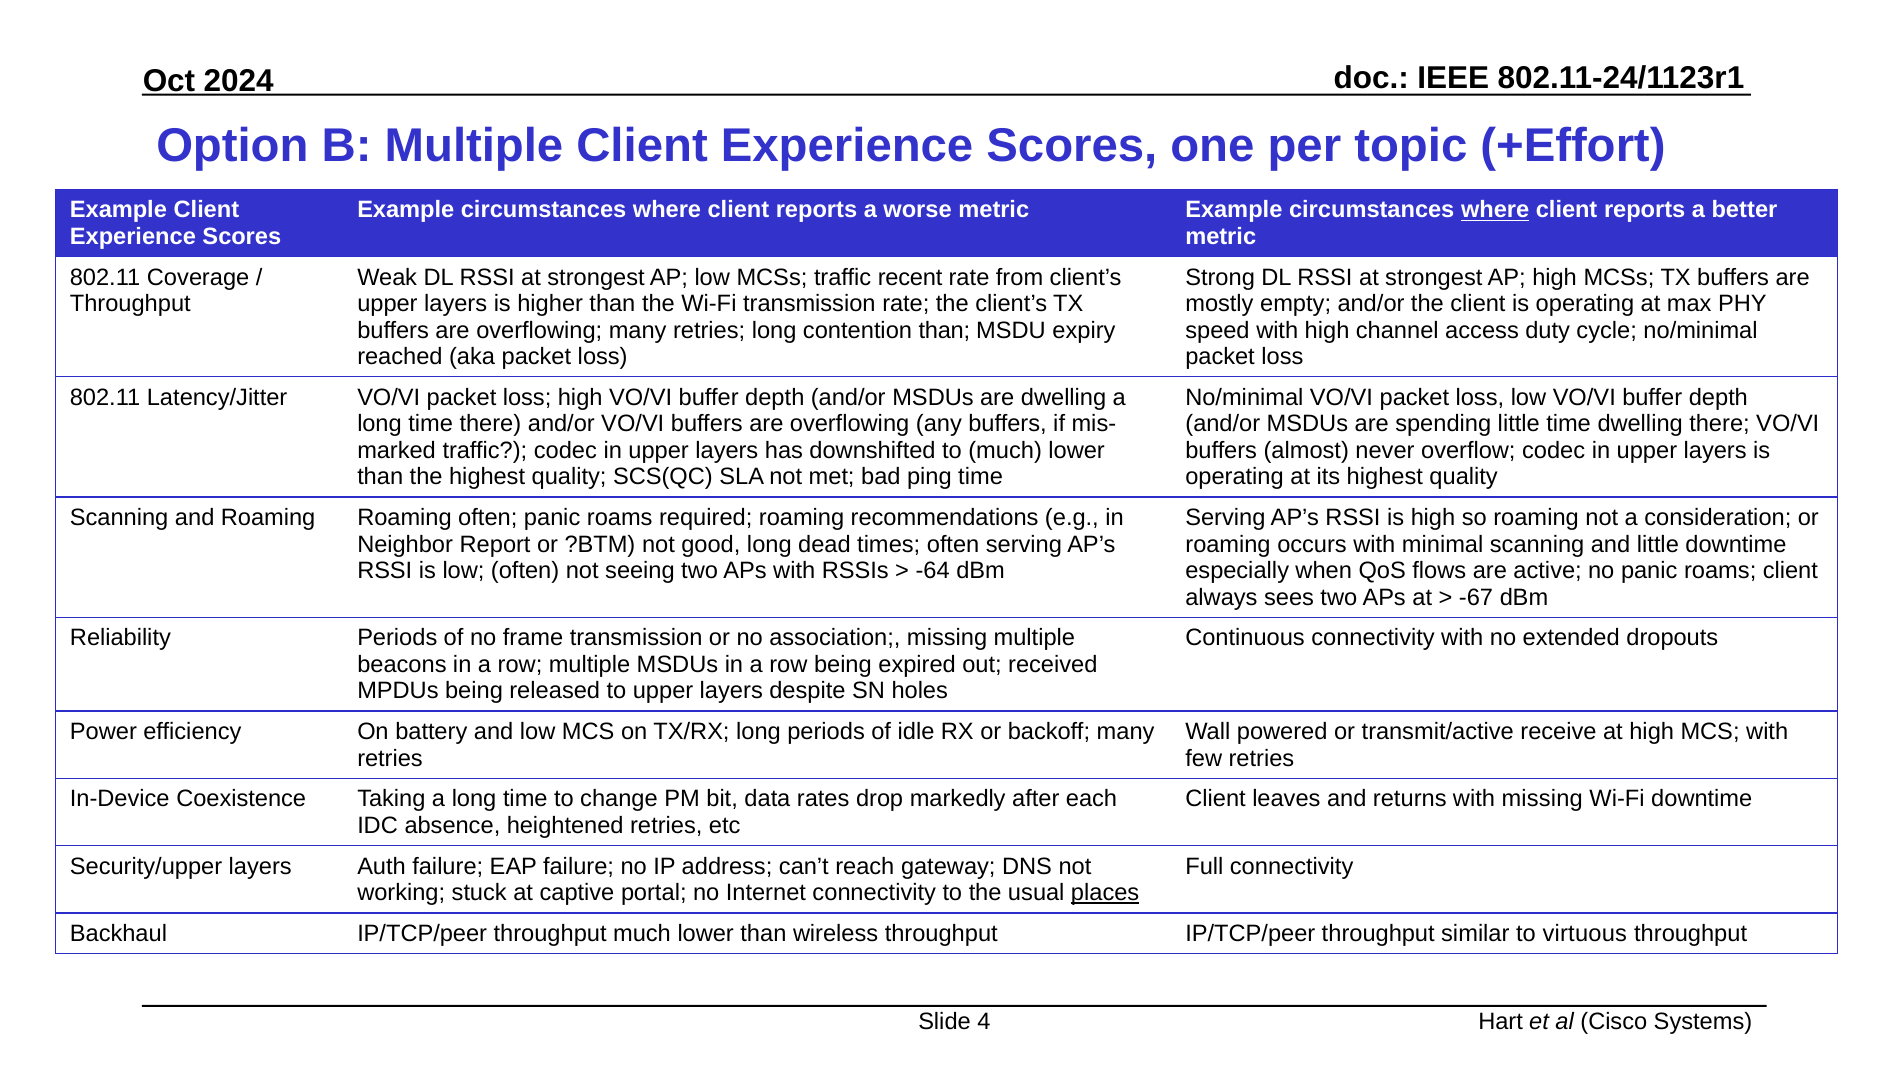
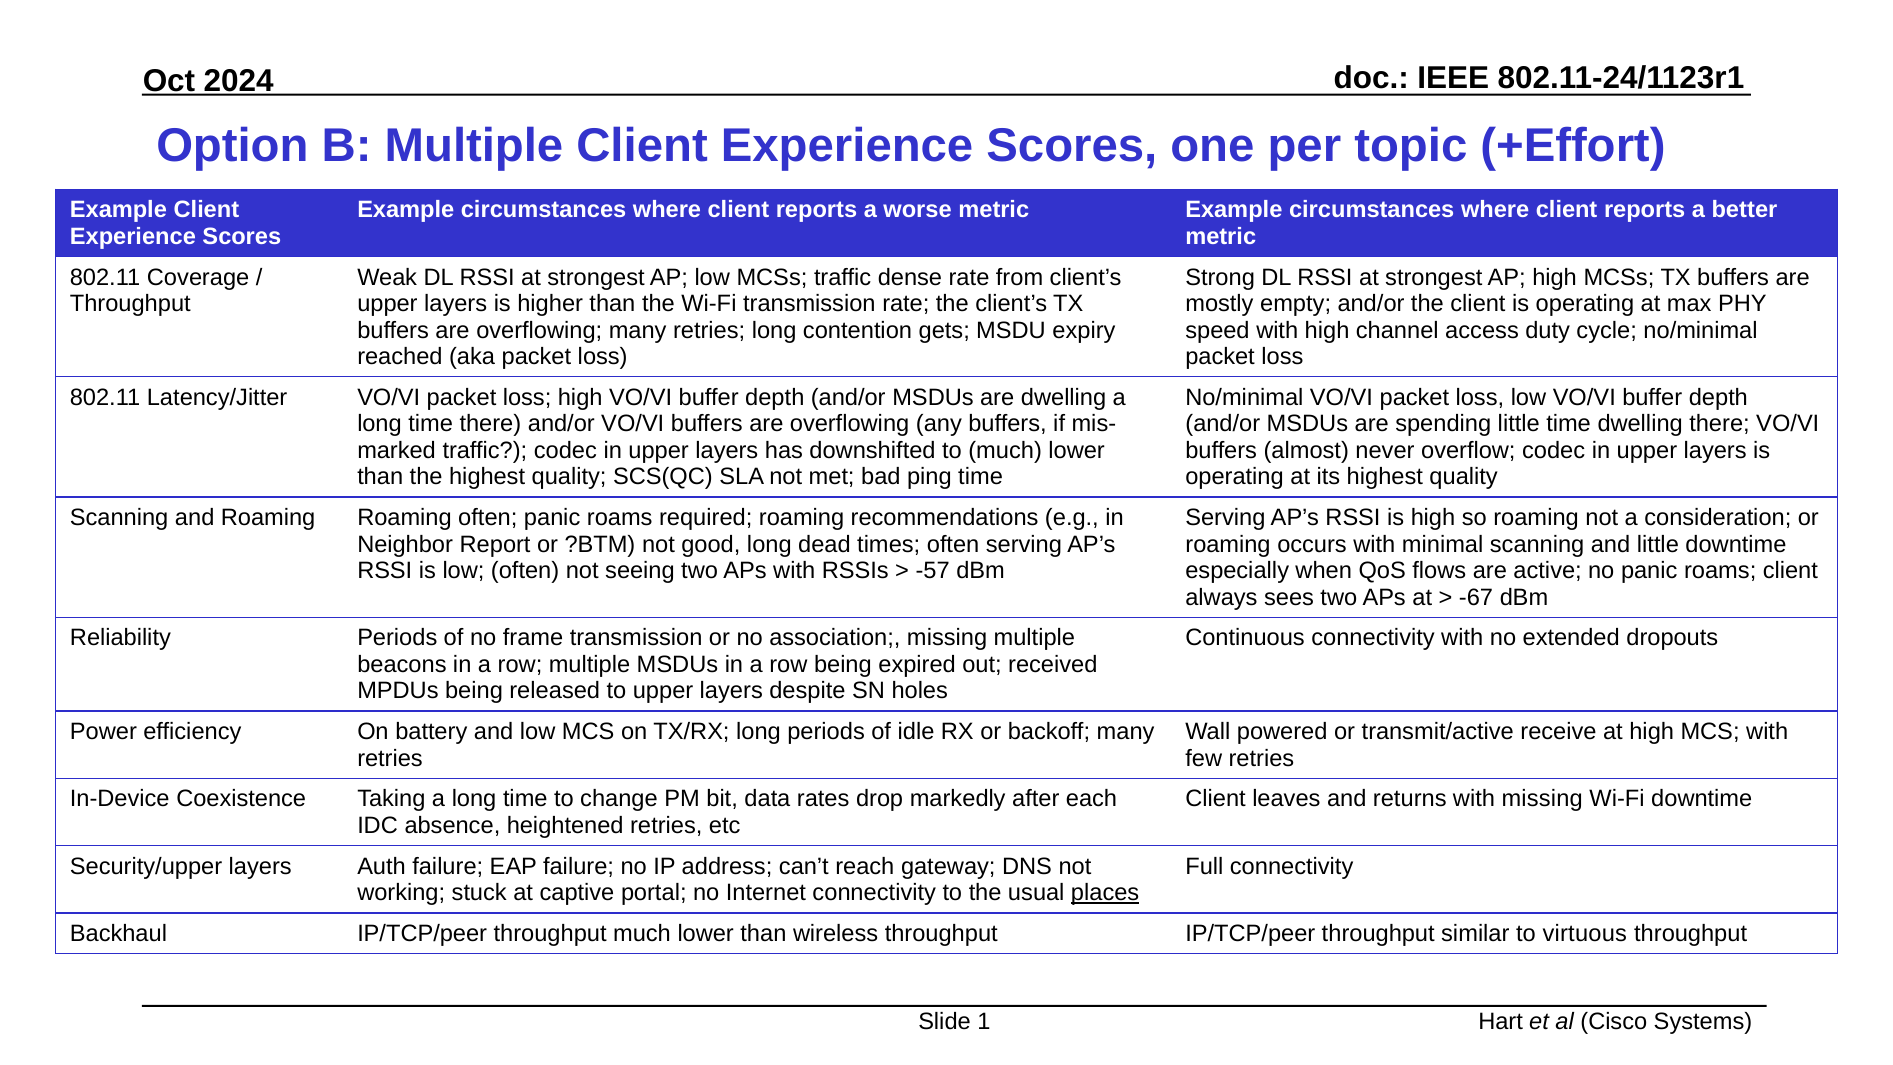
where underline: present -> none (1495, 210)
recent: recent -> dense (910, 277)
contention than: than -> gets (944, 330)
-64: -64 -> -57 (933, 571)
4: 4 -> 1 (984, 1021)
